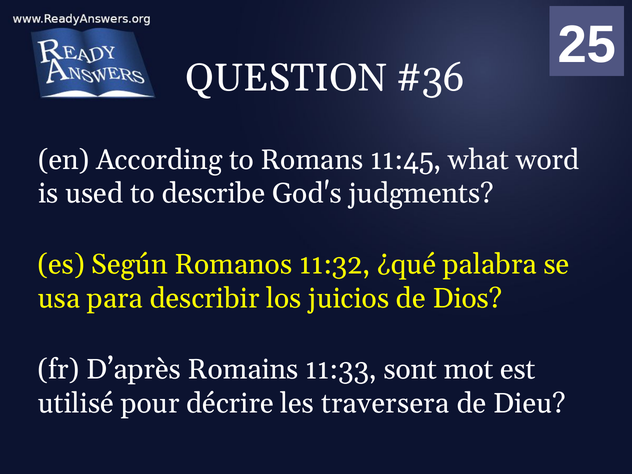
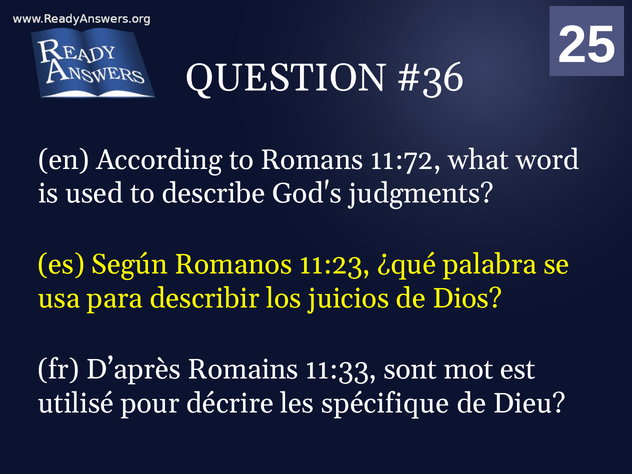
11:45: 11:45 -> 11:72 (406, 160)
11:32: 11:32 -> 11:23 (335, 265)
traversera: traversera -> spécifique (385, 403)
